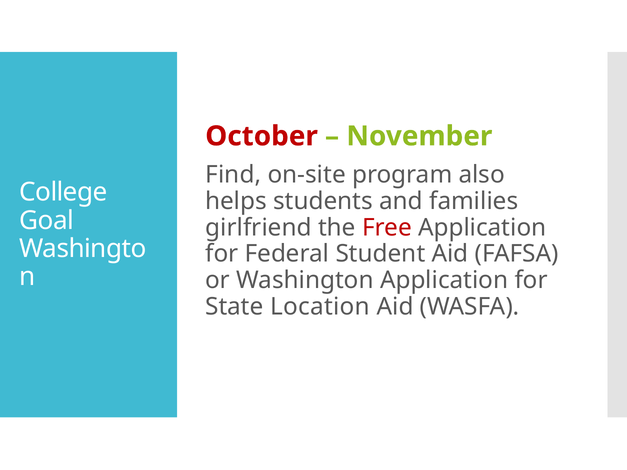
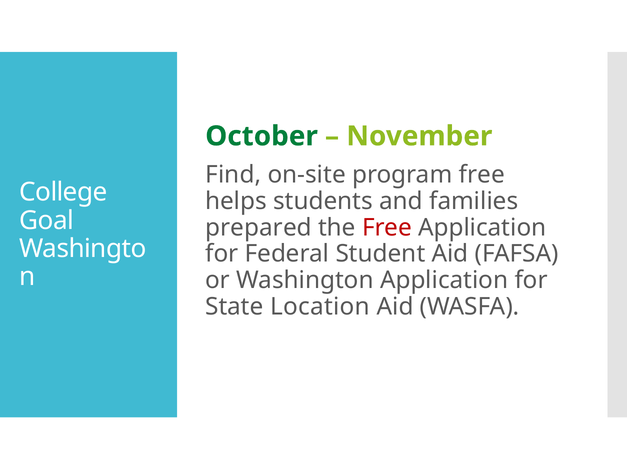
October colour: red -> green (262, 136)
program also: also -> free (482, 175)
girlfriend: girlfriend -> prepared (259, 228)
